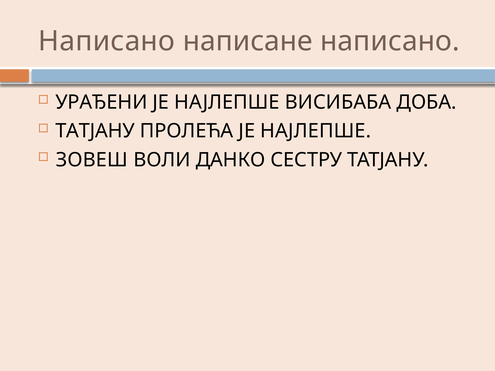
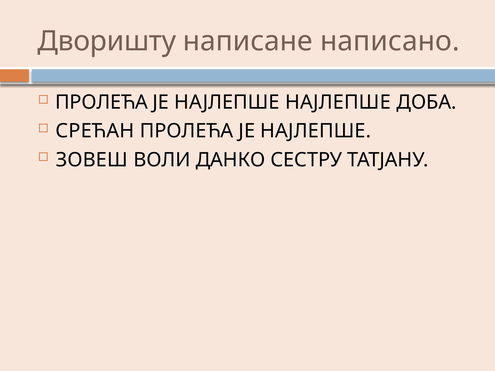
Написано: Написано -> Дворишту (107, 41)
УРАЂЕНИ: УРАЂЕНИ -> ПРОЛЕЋА (101, 102)
НАЈЛЕПШЕ ВИСИБАБА: ВИСИБАБА -> НАЈЛЕПШЕ (338, 102)
ТАТЈАНУ: ТАТЈАНУ -> СРЕЋАН (95, 131)
